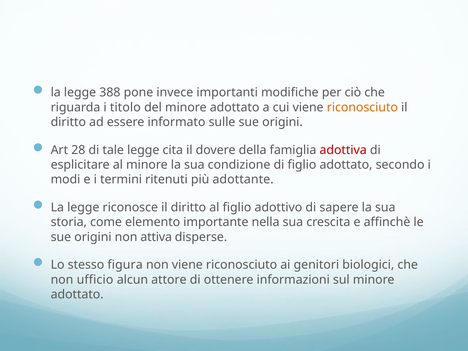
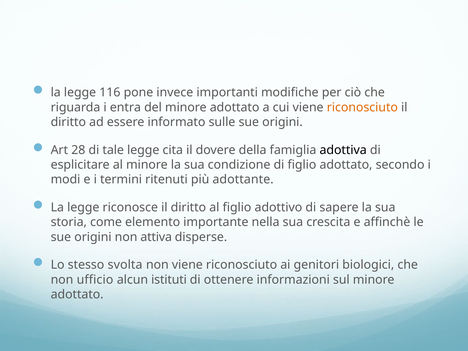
388: 388 -> 116 (110, 93)
titolo: titolo -> entra (125, 107)
adottiva colour: red -> black (343, 150)
figura: figura -> svolta (125, 265)
attore: attore -> istituti (169, 280)
